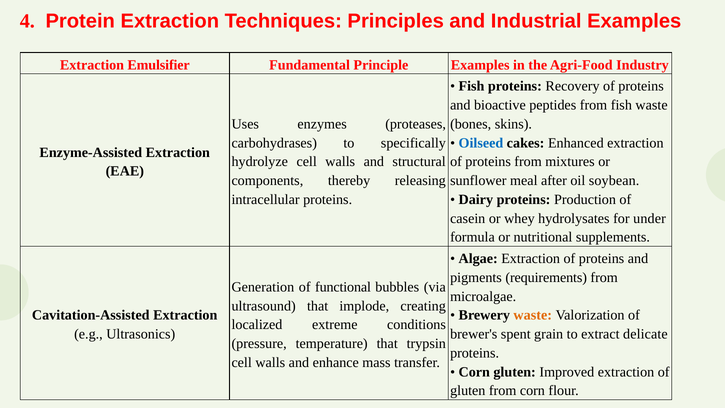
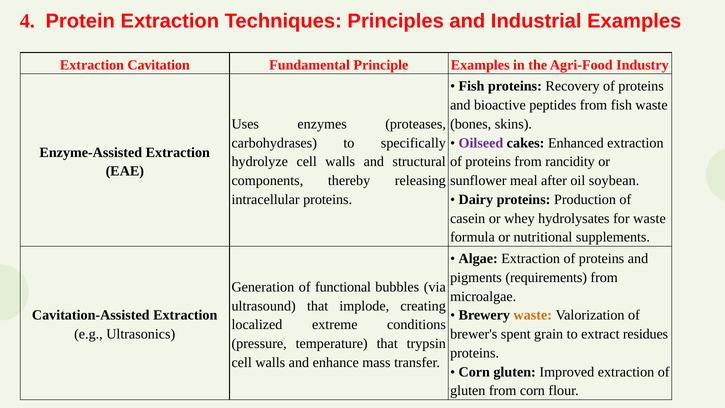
Emulsifier: Emulsifier -> Cavitation (159, 65)
Oilseed colour: blue -> purple (481, 143)
mixtures: mixtures -> rancidity (570, 162)
for under: under -> waste (650, 218)
delicate: delicate -> residues (646, 334)
